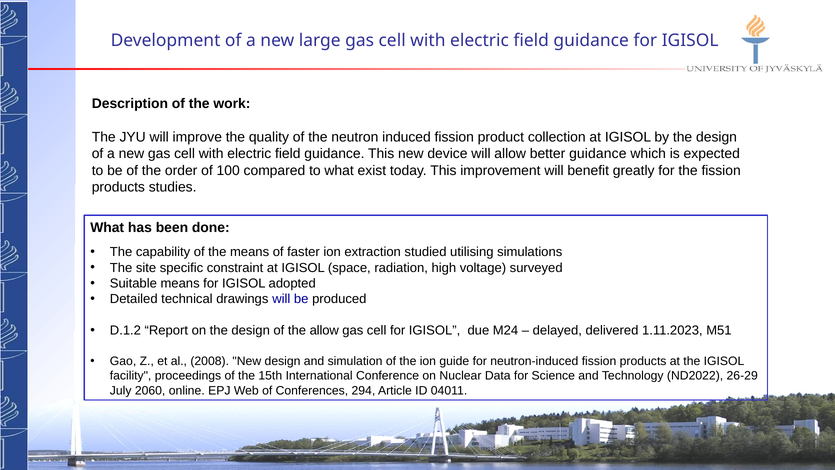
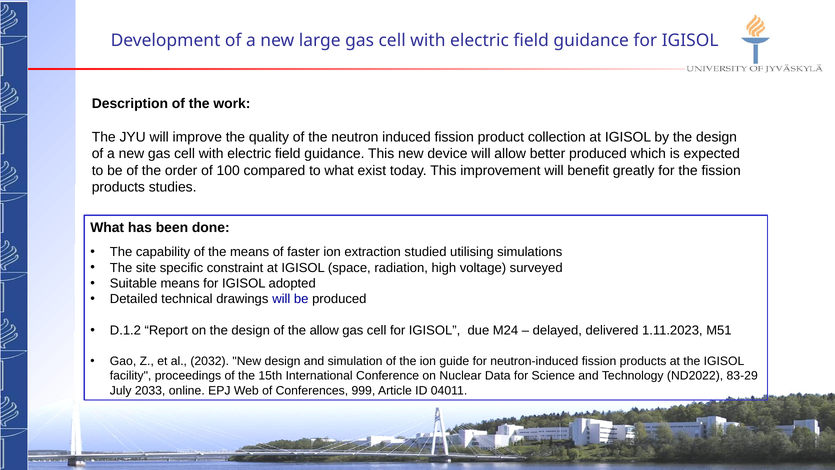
better guidance: guidance -> produced (598, 154)
2008: 2008 -> 2032 (210, 361)
26-29: 26-29 -> 83-29 (742, 376)
2060: 2060 -> 2033 (150, 390)
294: 294 -> 999 (363, 390)
